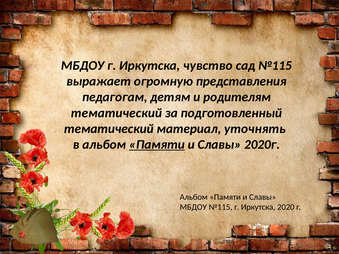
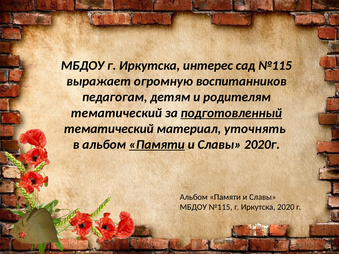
чувство: чувство -> интерес (208, 66)
представления: представления -> воспитанников (241, 81)
подготовленный underline: none -> present (231, 113)
